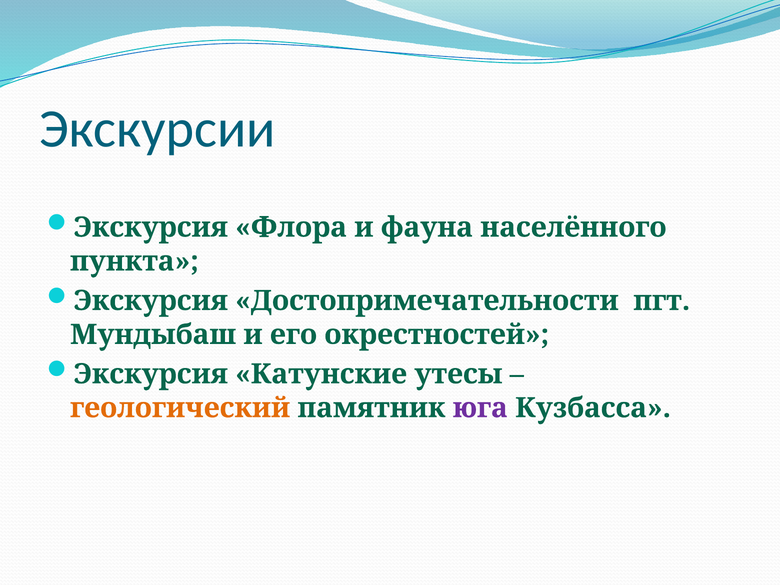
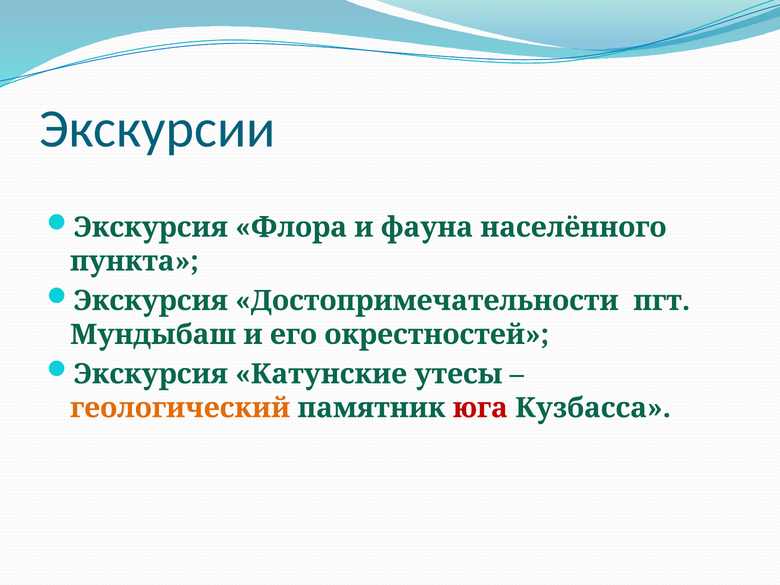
юга colour: purple -> red (480, 408)
